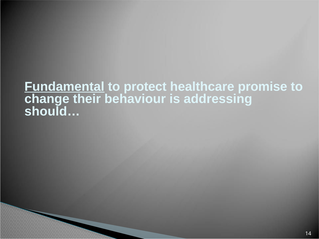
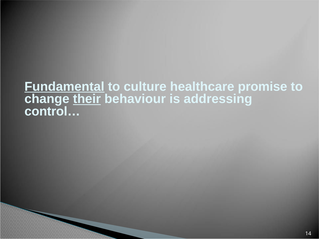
protect: protect -> culture (145, 87)
their underline: none -> present (87, 99)
should…: should… -> control… (52, 111)
